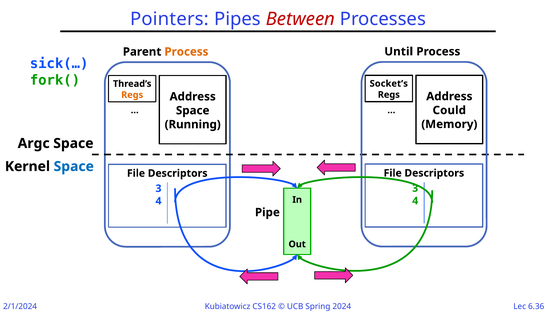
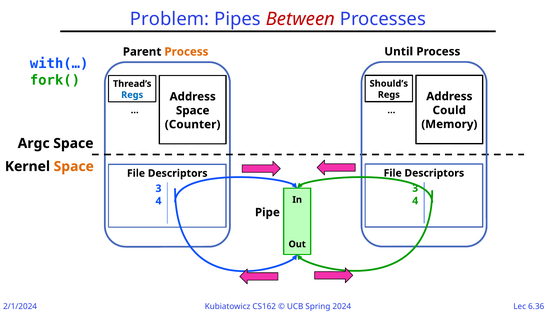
Pointers: Pointers -> Problem (170, 19)
sick(…: sick(… -> with(… (59, 63)
Socket’s: Socket’s -> Should’s (389, 84)
Regs colour: orange -> blue (132, 95)
Running: Running -> Counter (193, 124)
Space colour: blue -> orange (74, 166)
